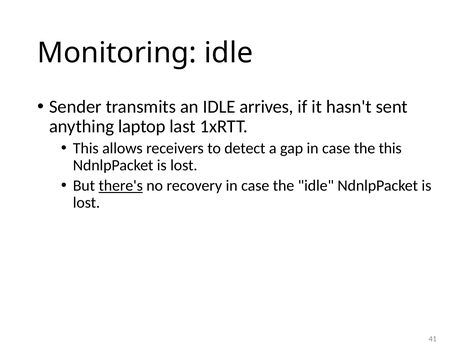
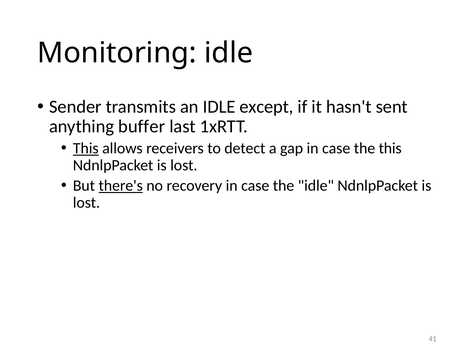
arrives: arrives -> except (267, 107)
laptop: laptop -> buffer (142, 127)
This underline: none -> present (86, 148)
